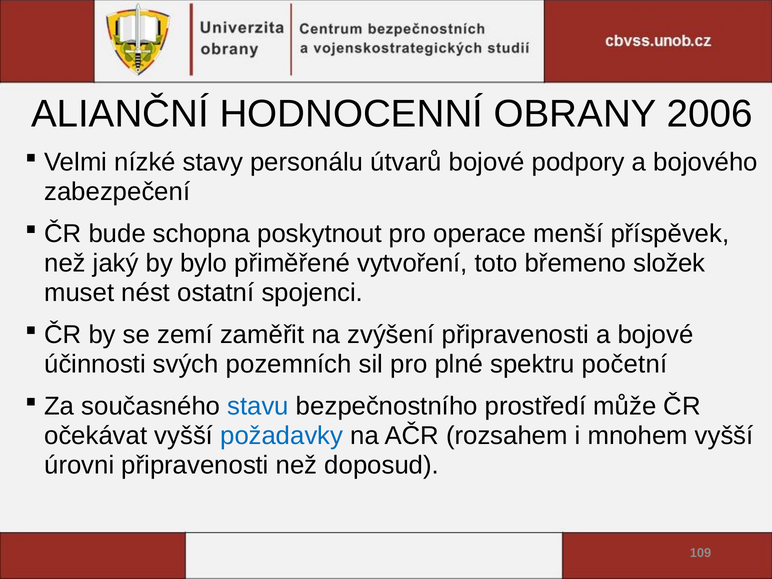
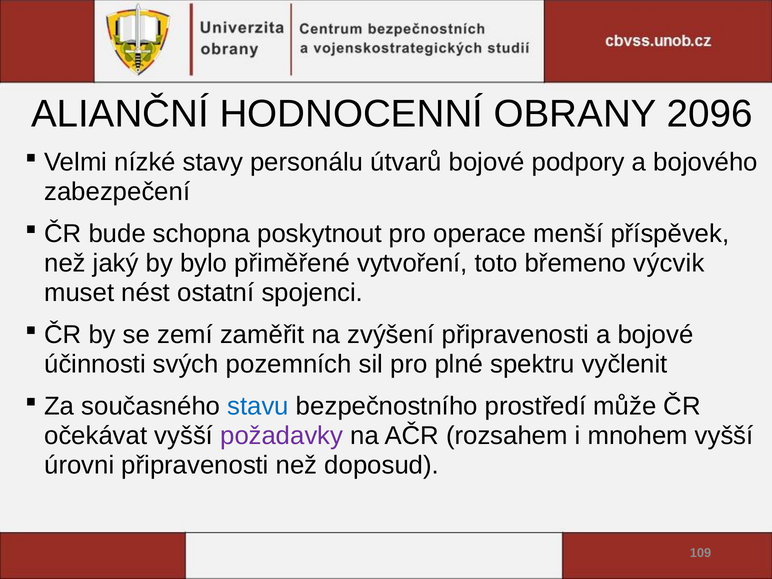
2006: 2006 -> 2096 (710, 114)
složek: složek -> výcvik (669, 263)
početní: početní -> vyčlenit (625, 364)
požadavky colour: blue -> purple (282, 436)
